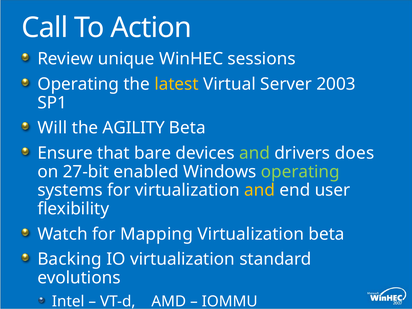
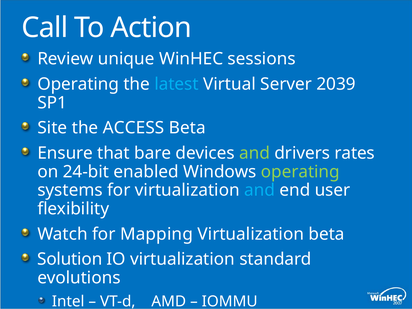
latest colour: yellow -> light blue (177, 84)
2003: 2003 -> 2039 (336, 84)
Will: Will -> Site (52, 128)
AGILITY: AGILITY -> ACCESS (134, 128)
does: does -> rates (355, 153)
27-bit: 27-bit -> 24-bit (86, 172)
and colour: yellow -> light blue (260, 190)
Backing: Backing -> Solution (70, 259)
